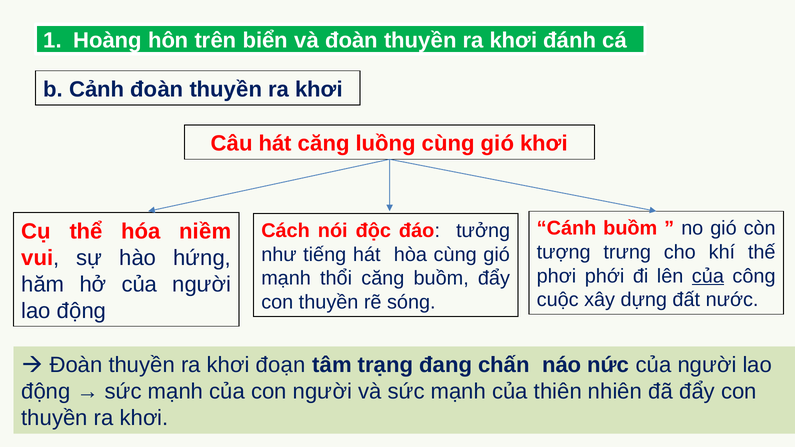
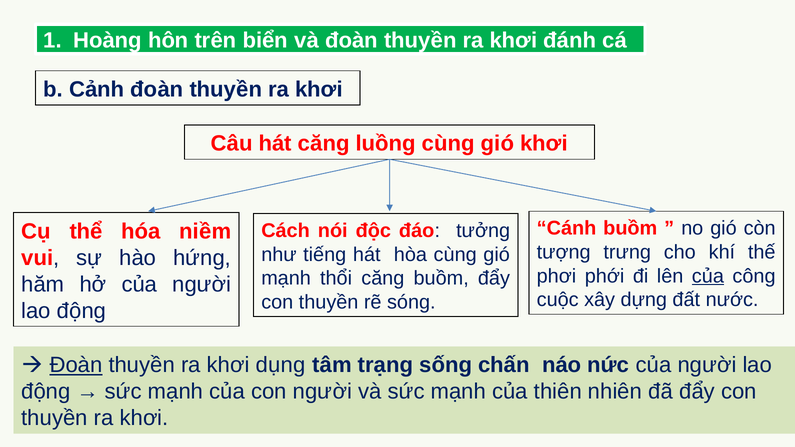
Đoàn underline: none -> present (76, 365)
đoạn: đoạn -> dụng (281, 365)
đang: đang -> sống (446, 365)
